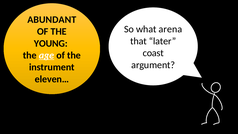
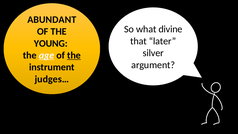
arena: arena -> divine (170, 29)
coast: coast -> silver (153, 53)
the underline: none -> present (74, 55)
eleven…: eleven… -> judges… (52, 79)
